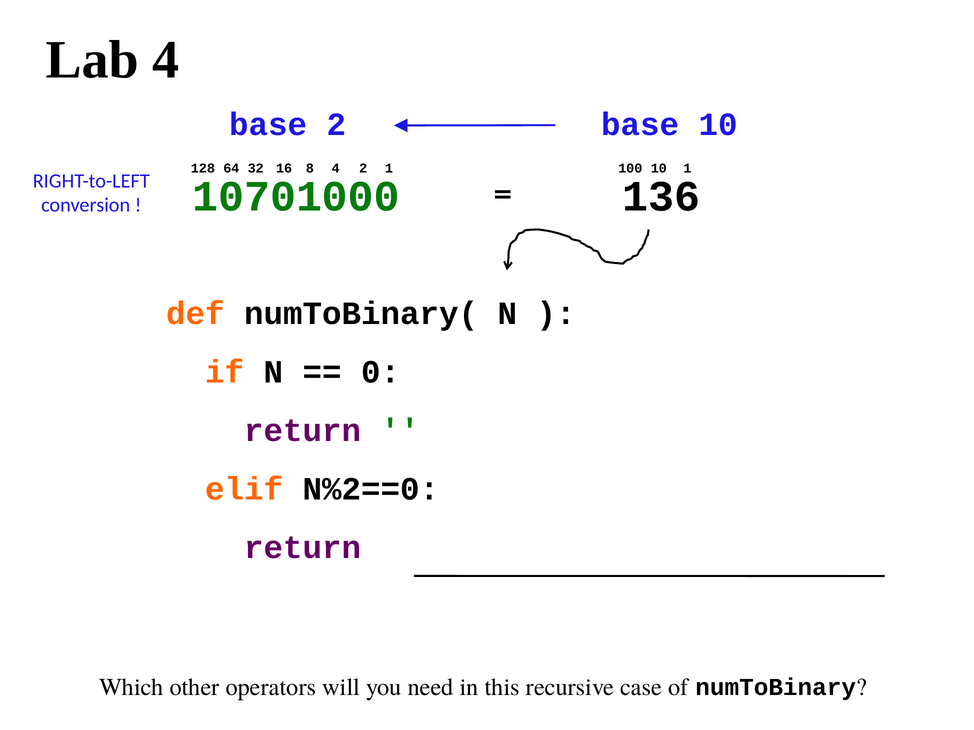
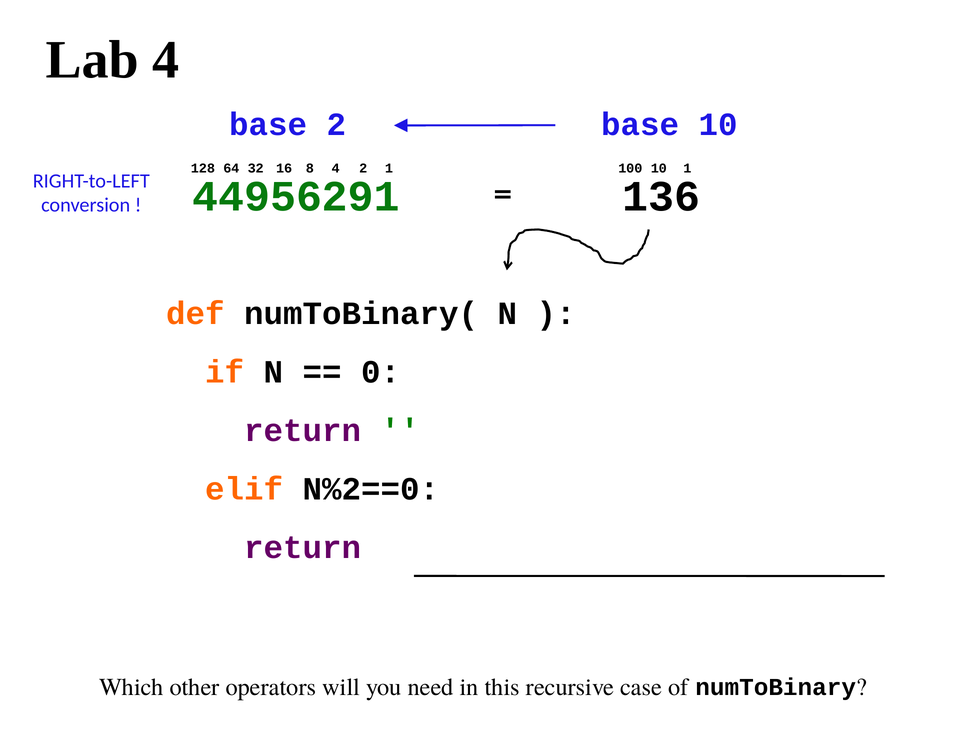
10701000: 10701000 -> 44956291 (296, 197)
